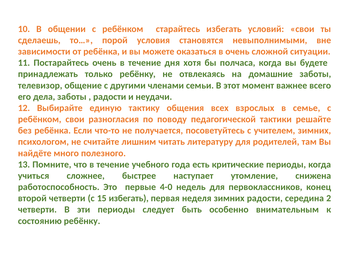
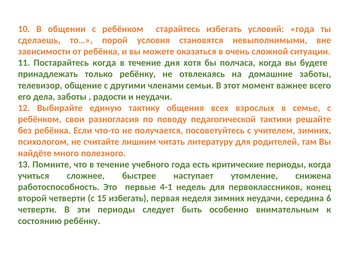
условий свои: свои -> года (302, 29)
Постарайтесь очень: очень -> когда (104, 63)
4-0: 4-0 -> 4-1 (166, 187)
зимних радости: радости -> неудачи (265, 199)
2: 2 -> 6 (329, 199)
